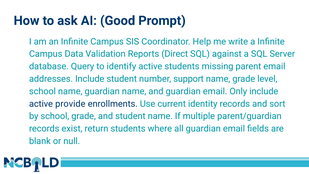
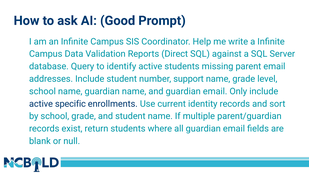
provide: provide -> specific (70, 104)
